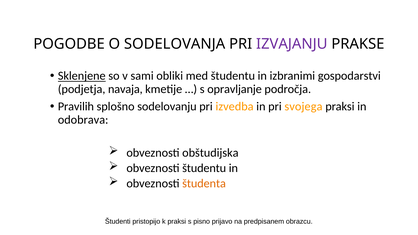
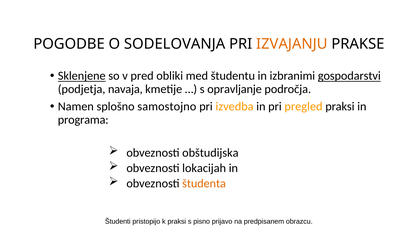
IZVAJANJU colour: purple -> orange (292, 44)
sami: sami -> pred (142, 76)
gospodarstvi underline: none -> present (349, 76)
Pravilih: Pravilih -> Namen (76, 107)
sodelovanju: sodelovanju -> samostojno (167, 107)
svojega: svojega -> pregled (303, 107)
odobrava: odobrava -> programa (83, 120)
obveznosti študentu: študentu -> lokacijah (204, 168)
